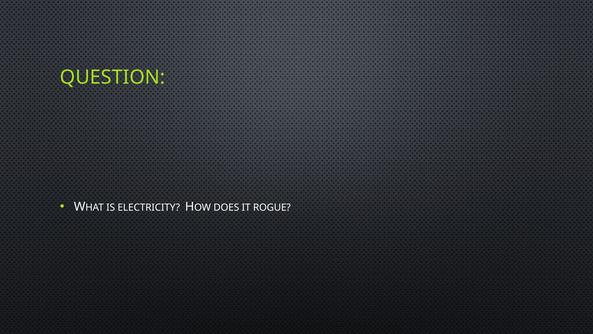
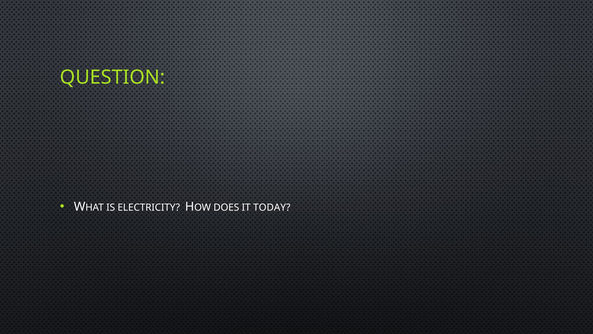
ROGUE: ROGUE -> TODAY (272, 207)
